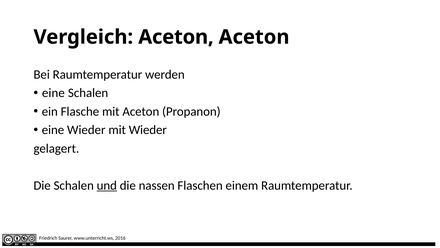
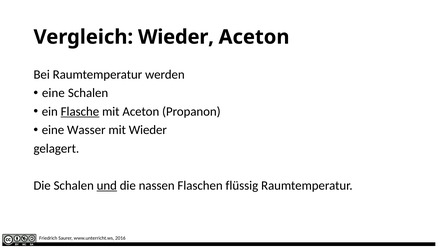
Vergleich Aceton: Aceton -> Wieder (176, 37)
Flasche underline: none -> present (80, 111)
eine Wieder: Wieder -> Wasser (86, 130)
einem: einem -> flüssig (242, 185)
